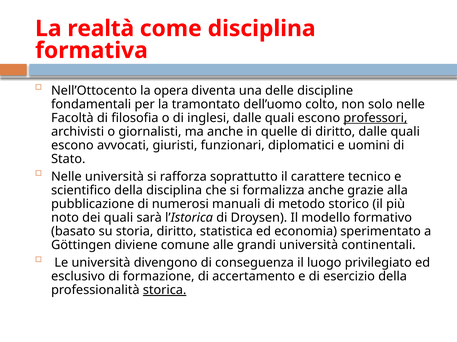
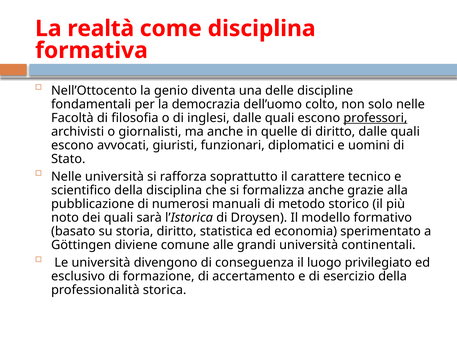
opera: opera -> genio (171, 91)
tramontato: tramontato -> democrazia (206, 104)
storica underline: present -> none (165, 291)
